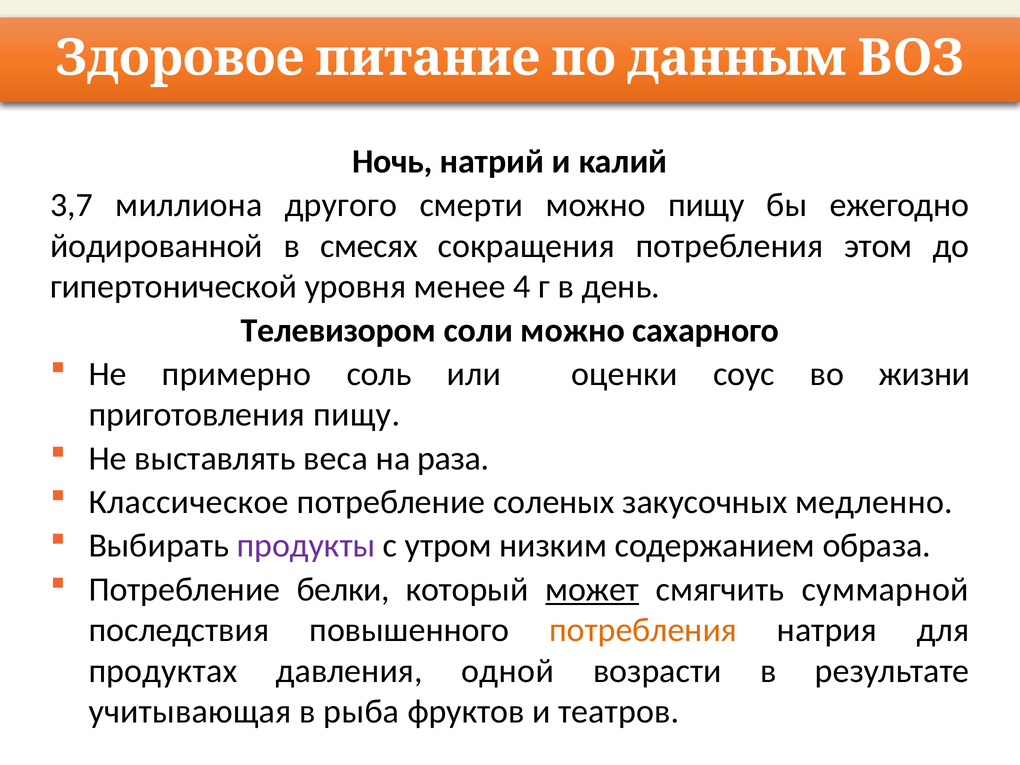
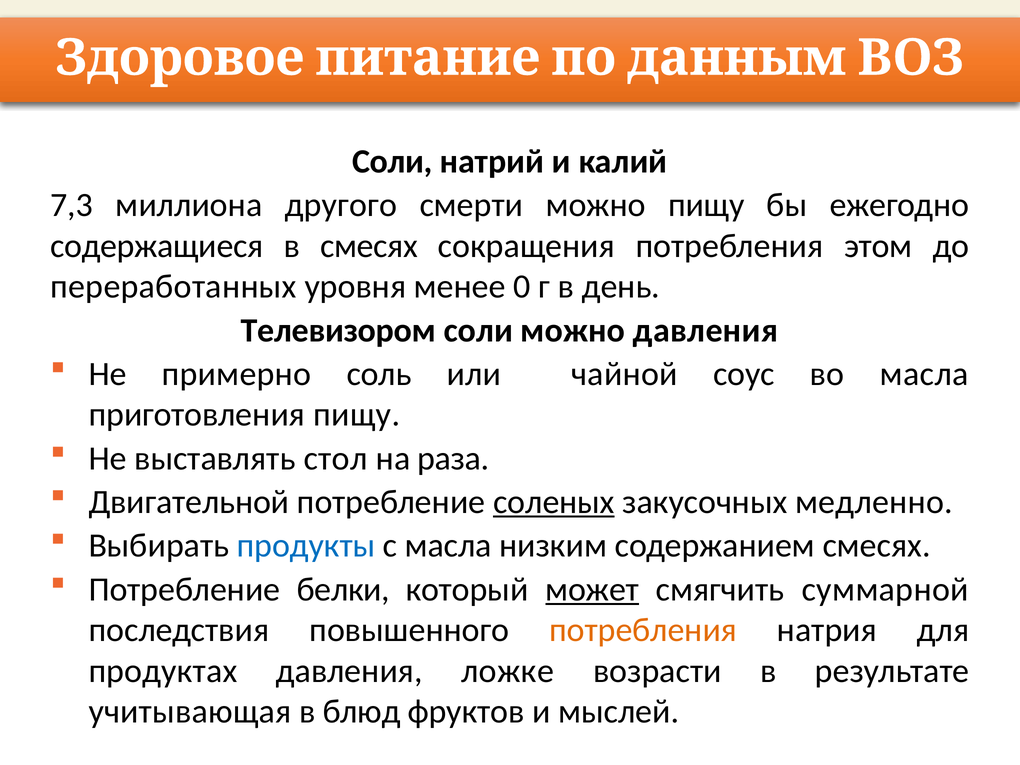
Ночь: Ночь -> Соли (392, 161)
3,7: 3,7 -> 7,3 (72, 205)
йодированной: йодированной -> содержащиеся (157, 246)
гипертонической: гипертонической -> переработанных (173, 287)
4: 4 -> 0 (522, 287)
можно сахарного: сахарного -> давления (705, 330)
оценки: оценки -> чайной (624, 374)
во жизни: жизни -> масла (924, 374)
веса: веса -> стол (336, 458)
Классическое: Классическое -> Двигательной (189, 502)
соленых underline: none -> present (554, 502)
продукты colour: purple -> blue (306, 546)
с утром: утром -> масла (448, 546)
содержанием образа: образа -> смесях (877, 546)
одной: одной -> ложке (508, 671)
рыба: рыба -> блюд (362, 712)
театров: театров -> мыслей (619, 712)
